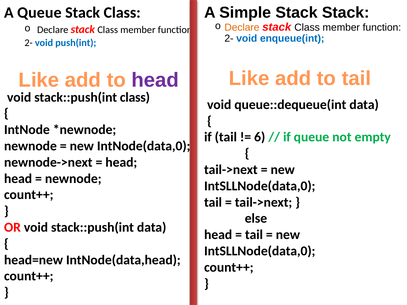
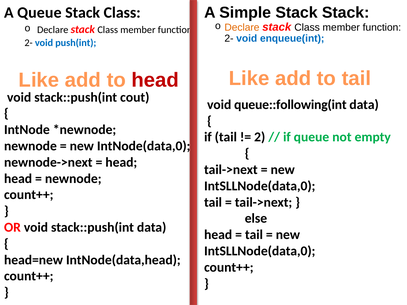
head colour: purple -> red (155, 80)
stack::push(int class: class -> cout (135, 97)
queue::dequeue(int: queue::dequeue(int -> queue::following(int (290, 105)
6: 6 -> 2 (260, 137)
